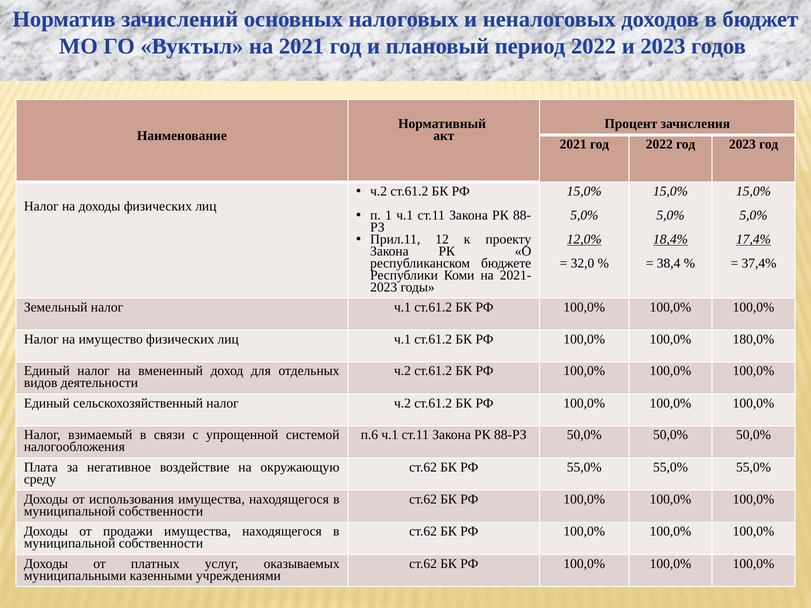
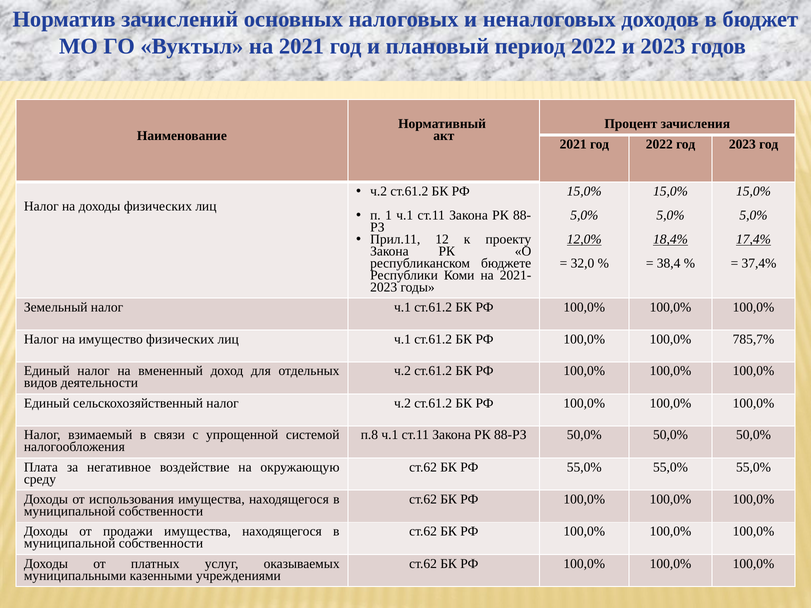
180,0%: 180,0% -> 785,7% (754, 339)
п.6: п.6 -> п.8 (369, 435)
